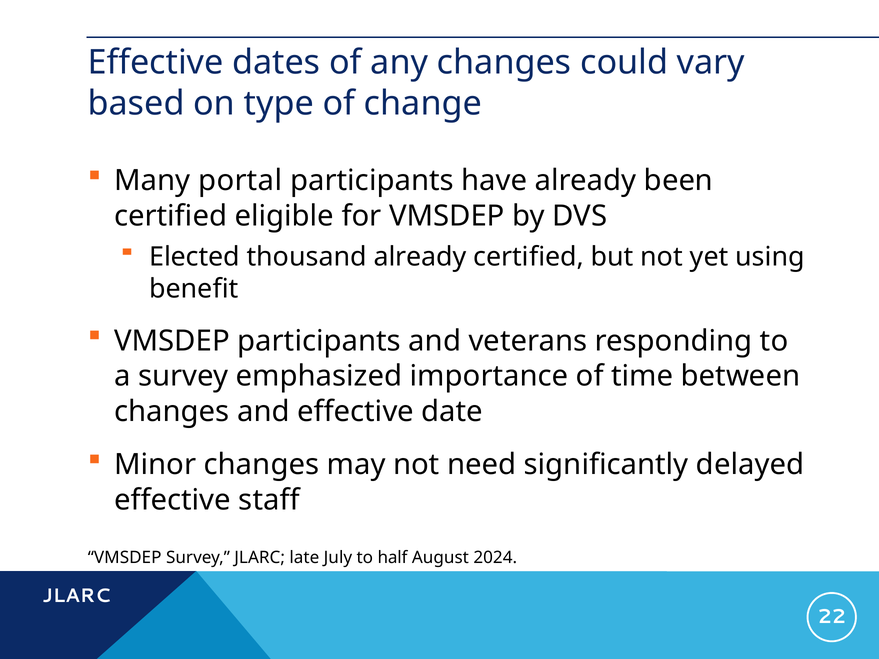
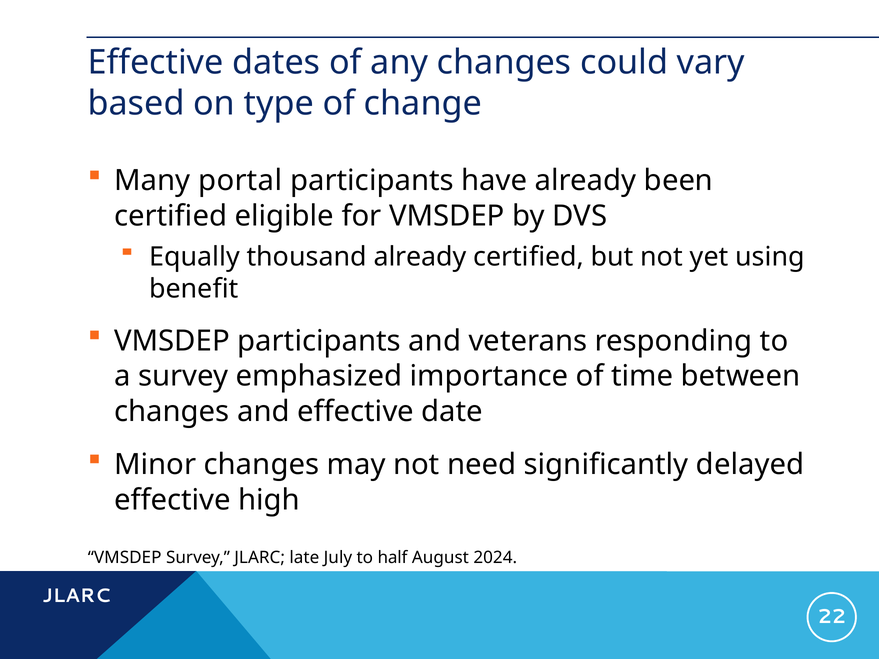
Elected: Elected -> Equally (195, 257)
staff: staff -> high (269, 500)
